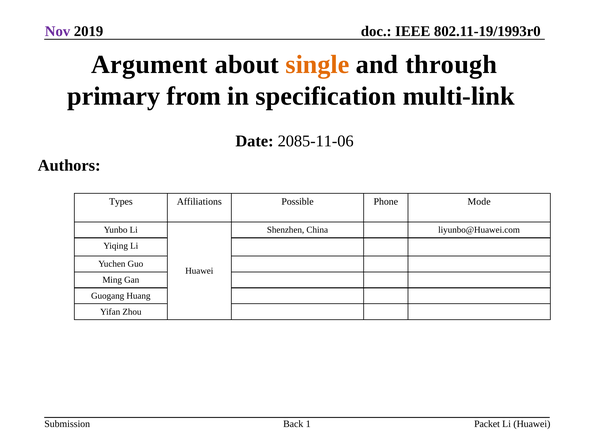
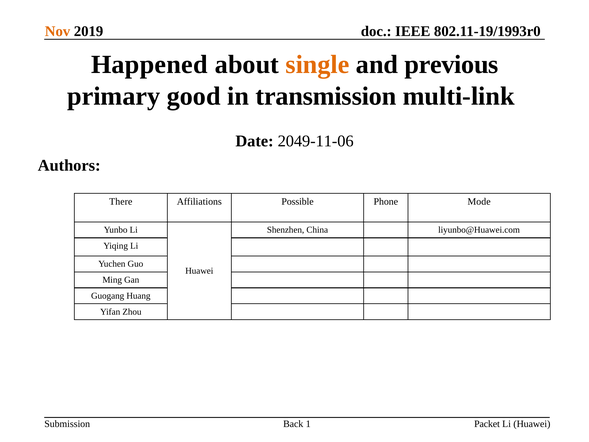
Nov colour: purple -> orange (58, 31)
Argument: Argument -> Happened (149, 65)
through: through -> previous (451, 65)
from: from -> good (194, 96)
specification: specification -> transmission (326, 96)
2085-11-06: 2085-11-06 -> 2049-11-06 (316, 141)
Types: Types -> There (121, 202)
